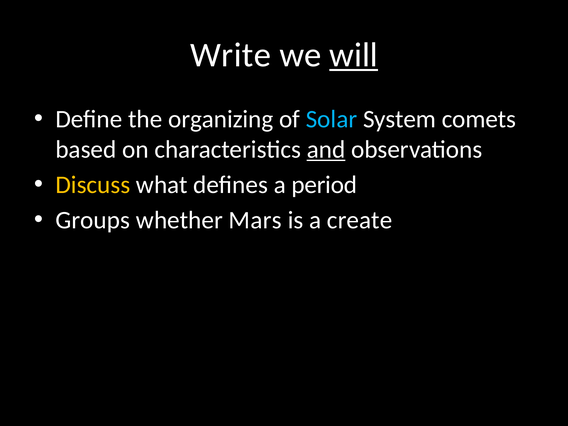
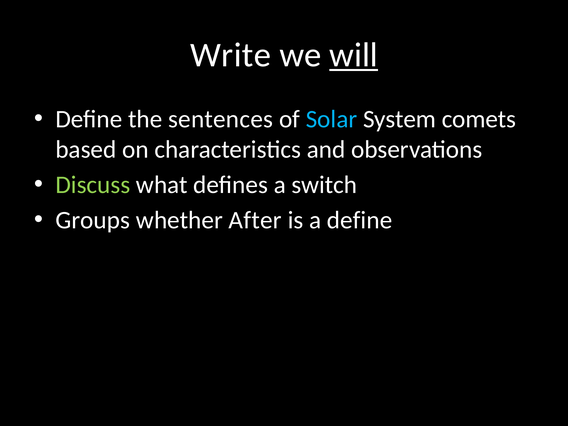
organizing: organizing -> sentences (221, 119)
and underline: present -> none (326, 149)
Discuss colour: yellow -> light green (93, 185)
period: period -> switch (324, 185)
Mars: Mars -> After (255, 220)
a create: create -> define (360, 220)
